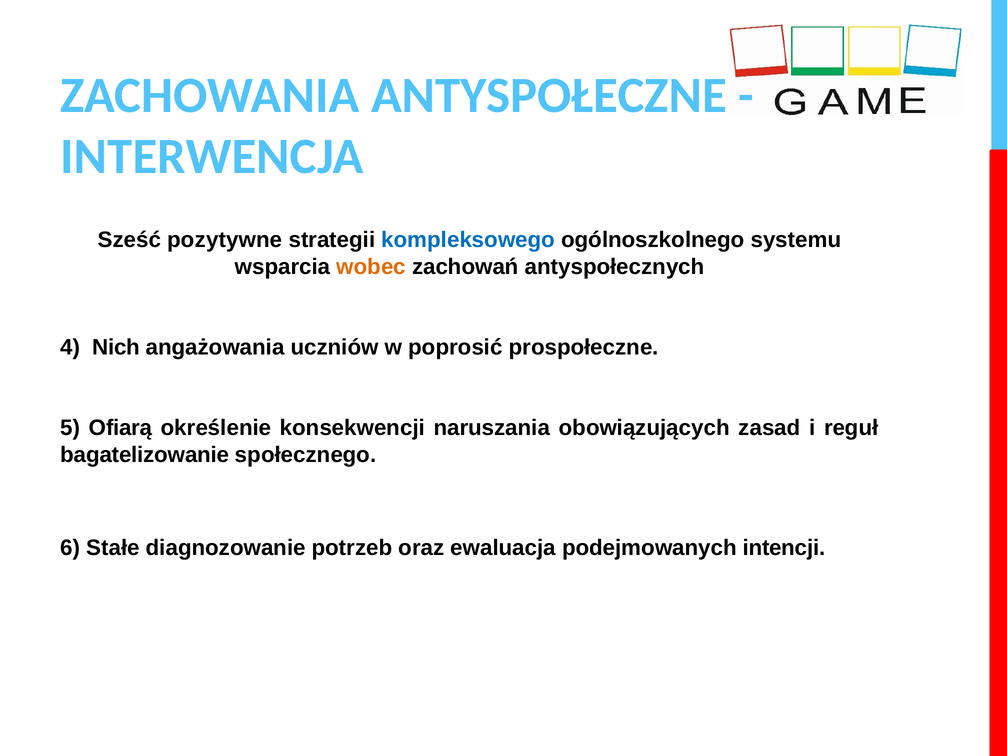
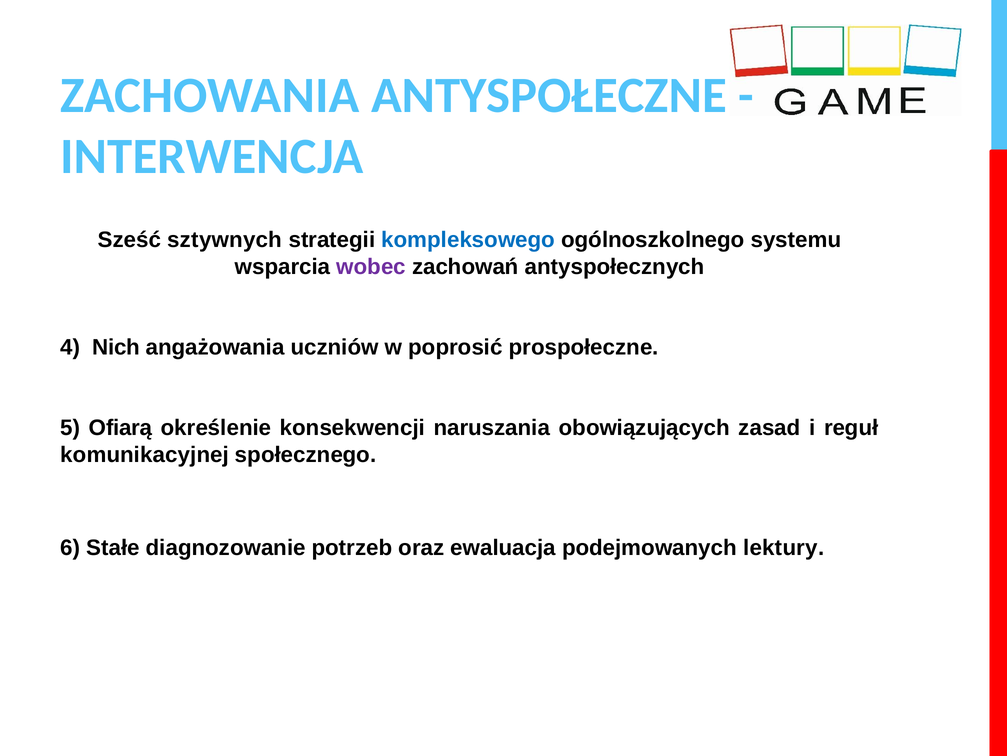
pozytywne: pozytywne -> sztywnych (225, 240)
wobec colour: orange -> purple (371, 267)
bagatelizowanie: bagatelizowanie -> komunikacyjnej (145, 454)
intencji: intencji -> lektury (784, 547)
